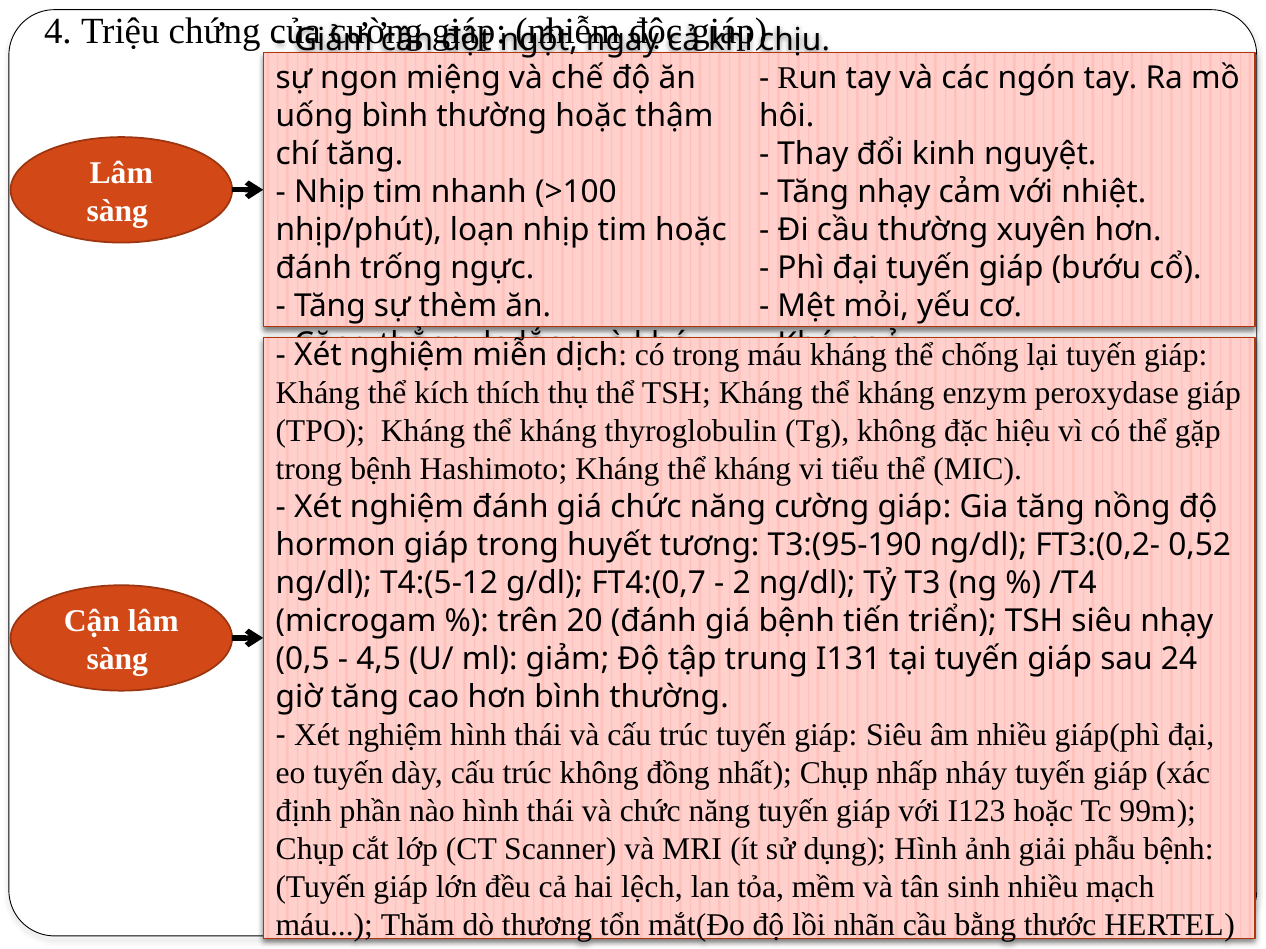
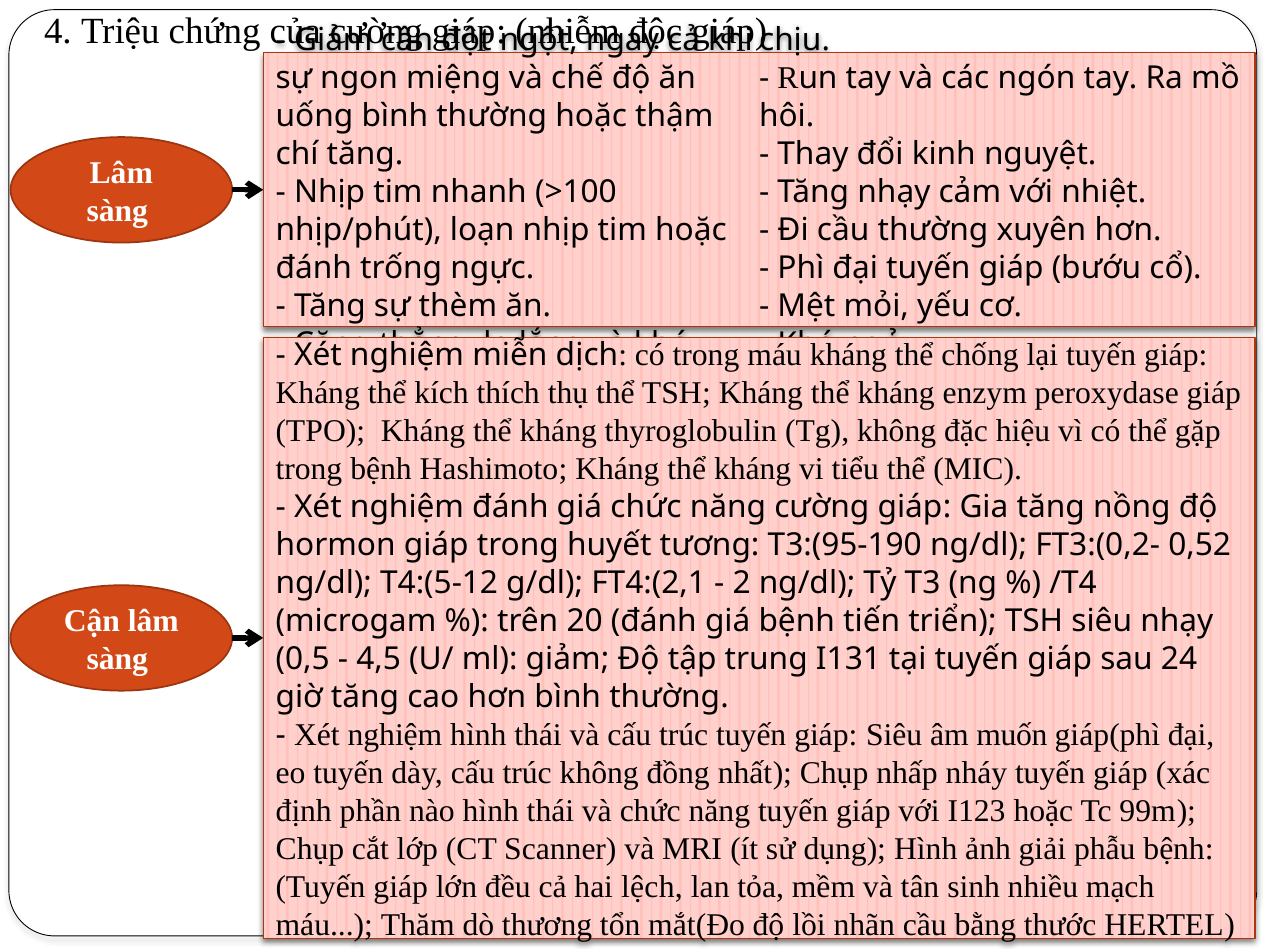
FT4:(0,7: FT4:(0,7 -> FT4:(2,1 (649, 583)
âm nhiều: nhiều -> muốn (1012, 735)
